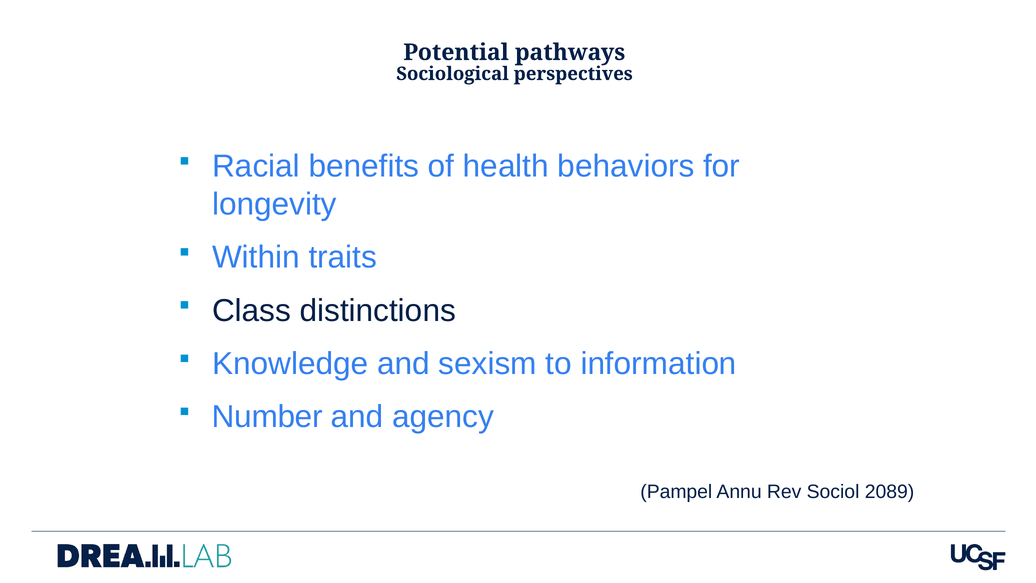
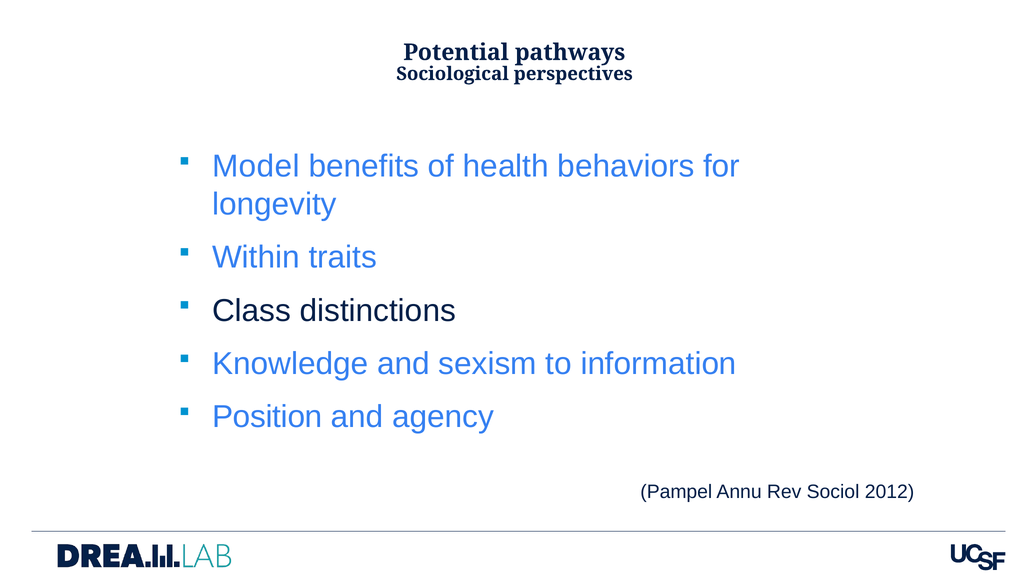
Racial: Racial -> Model (256, 166)
Number: Number -> Position (267, 417)
2089: 2089 -> 2012 (890, 492)
